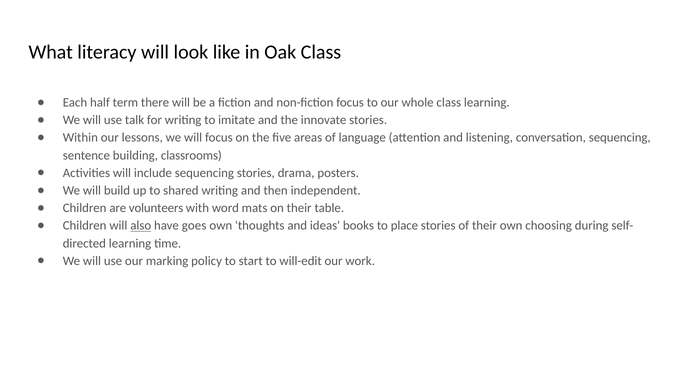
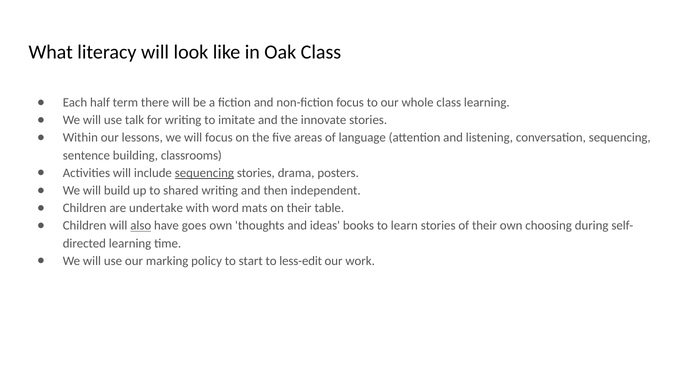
sequencing underline: none -> present (204, 173)
volunteers: volunteers -> undertake (156, 208)
place: place -> learn (404, 226)
will-edit: will-edit -> less-edit (301, 261)
